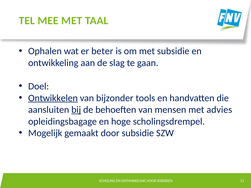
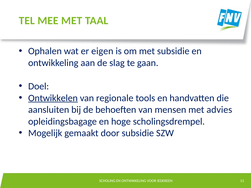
beter: beter -> eigen (102, 51)
bijzonder: bijzonder -> regionale (115, 98)
bij underline: present -> none (76, 110)
